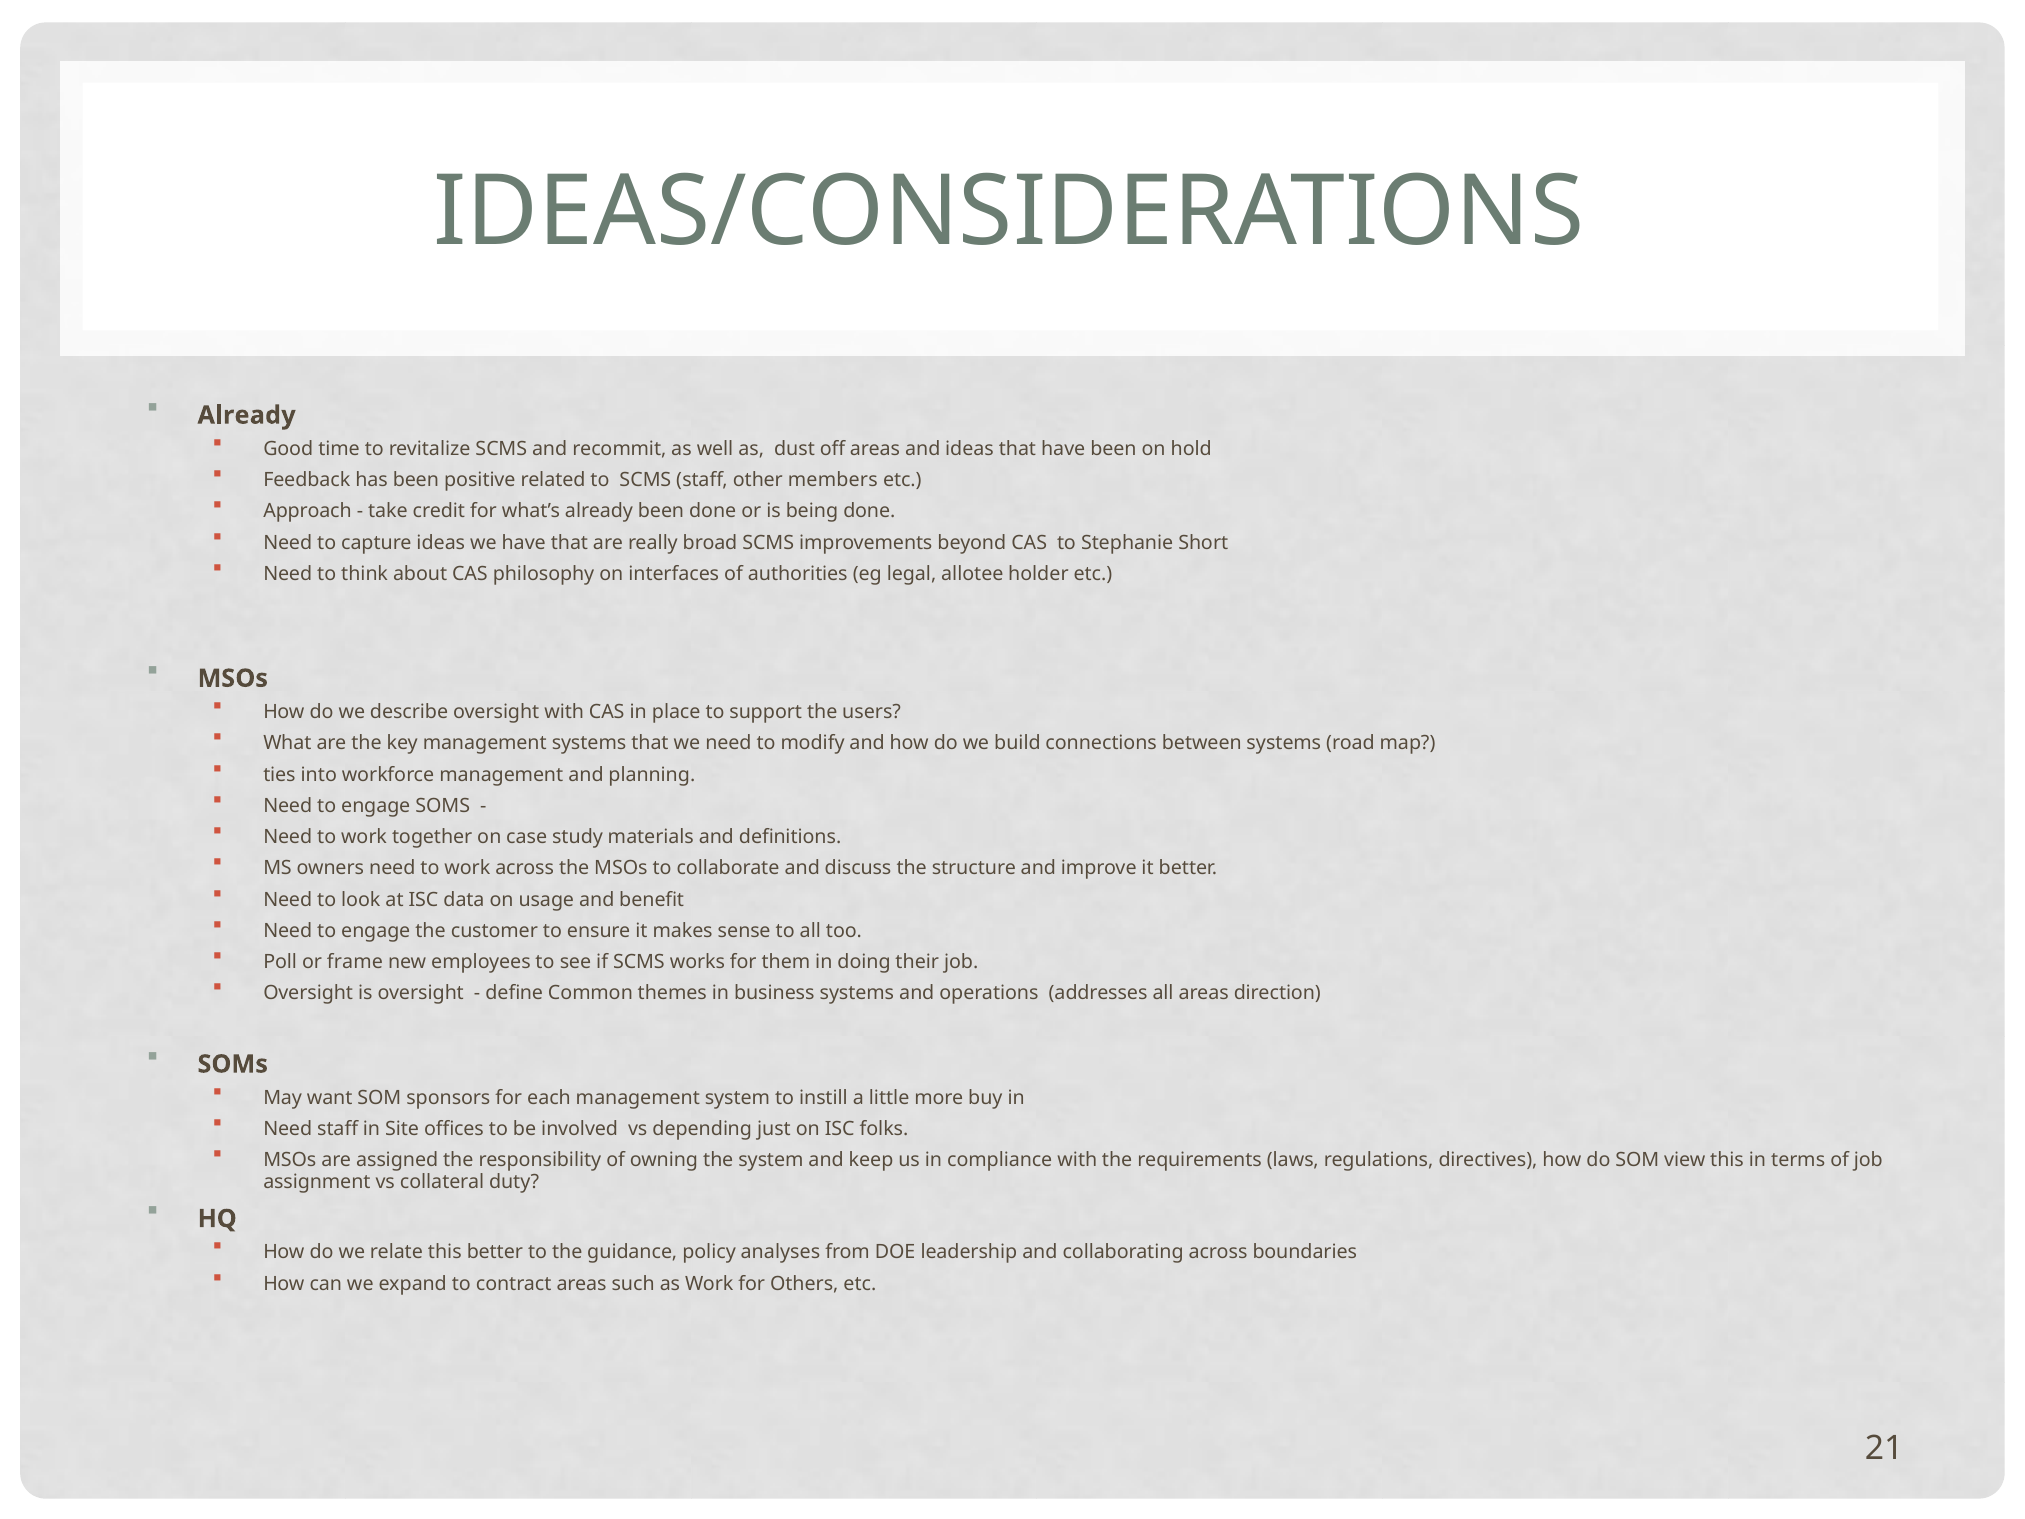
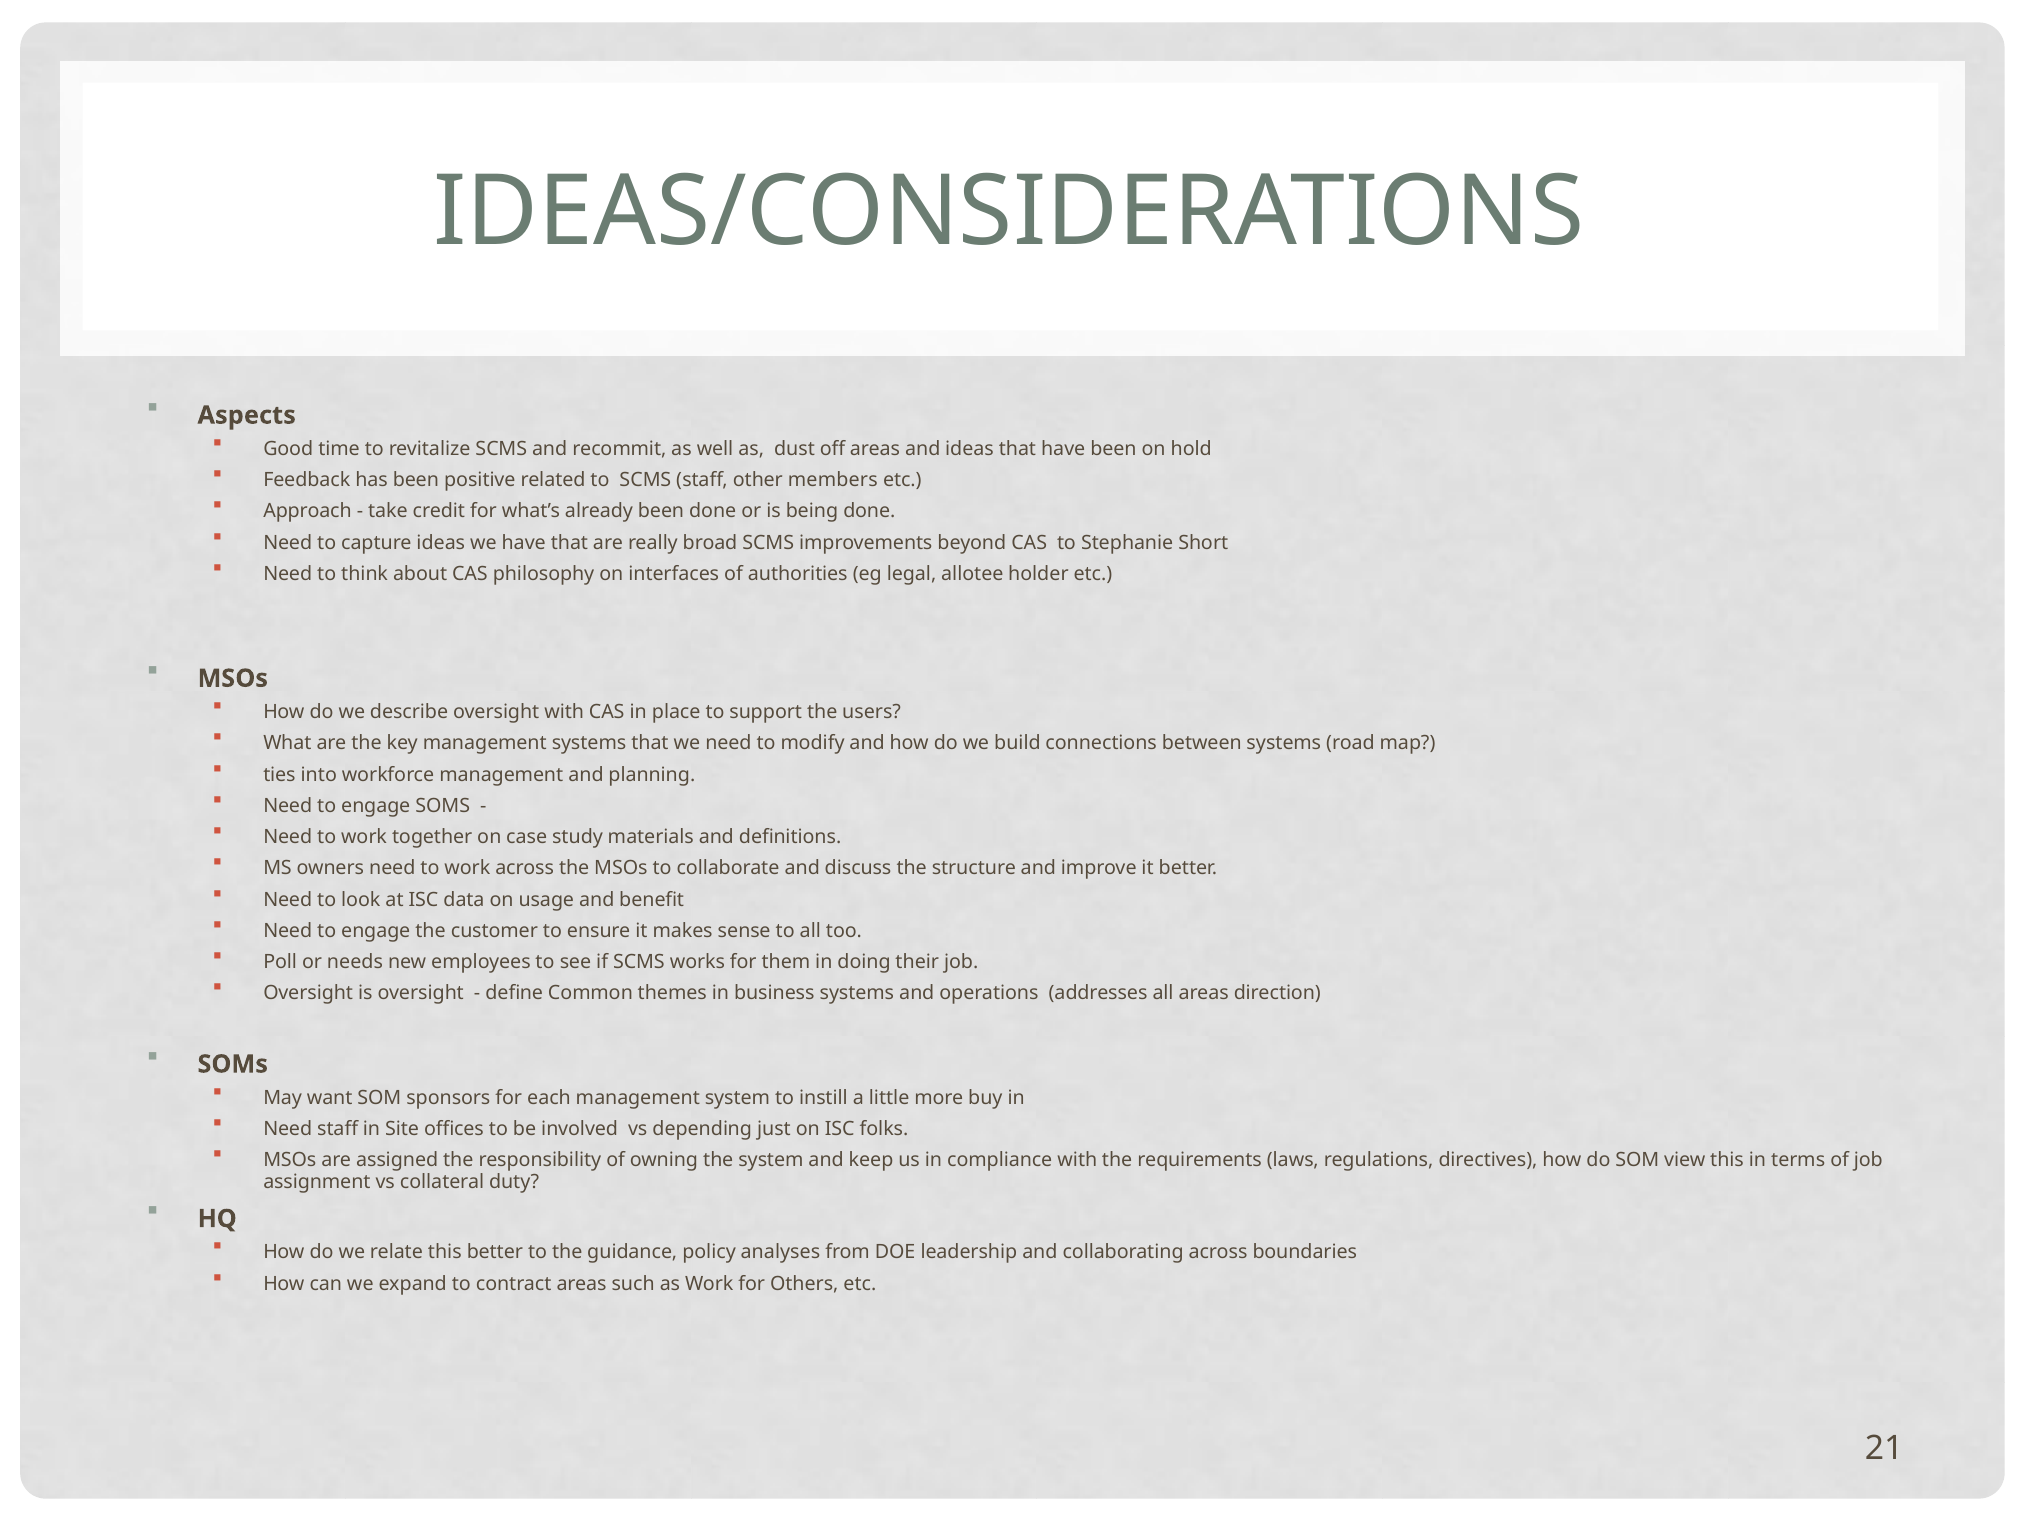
Already: Already -> Aspects (247, 415)
frame: frame -> needs (355, 962)
